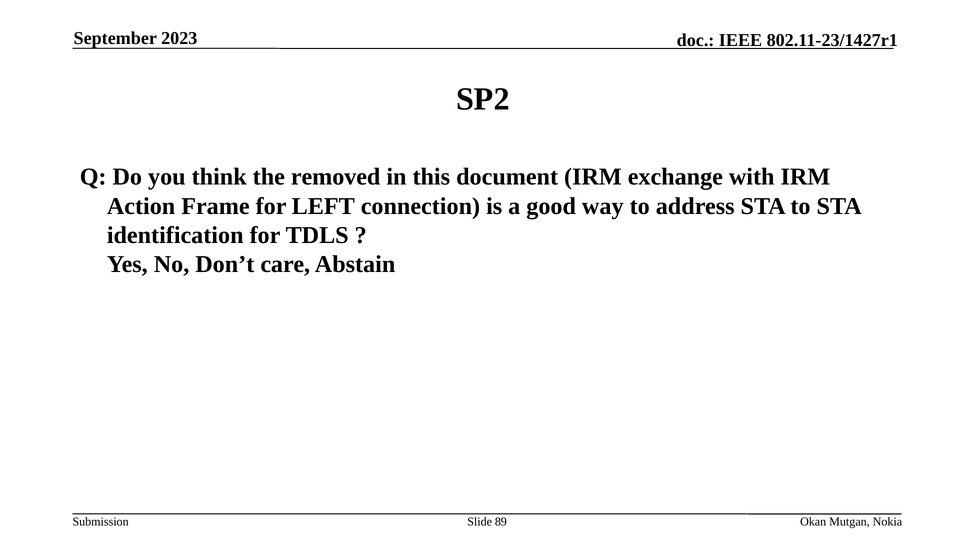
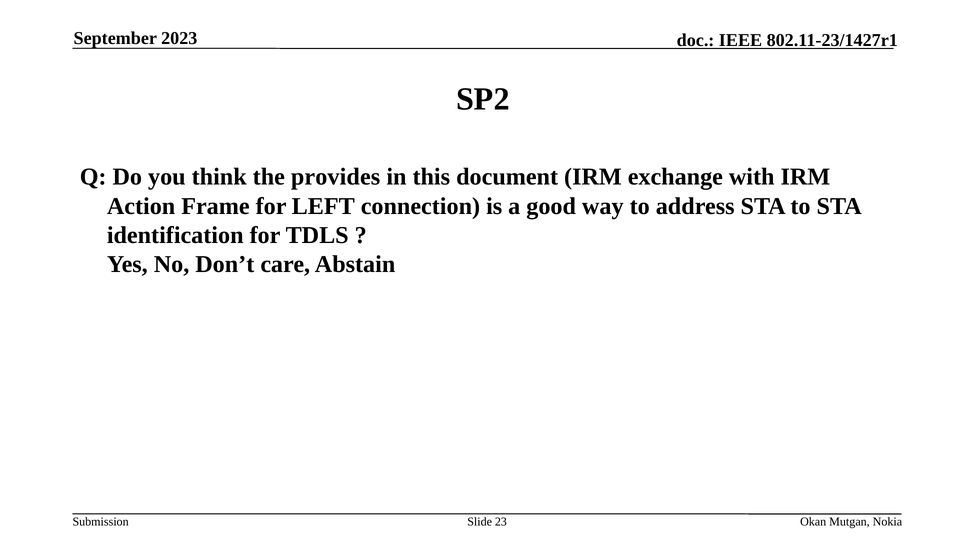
removed: removed -> provides (336, 177)
89: 89 -> 23 (501, 521)
